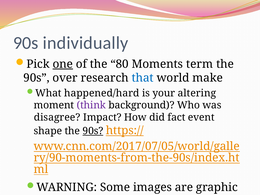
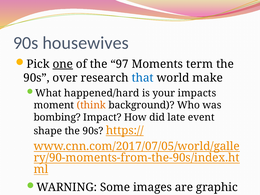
individually: individually -> housewives (86, 43)
80: 80 -> 97 (120, 64)
altering: altering -> impacts (197, 93)
think colour: purple -> orange (91, 105)
disagree: disagree -> bombing (57, 117)
fact: fact -> late (176, 117)
90s underline: present -> none (93, 131)
